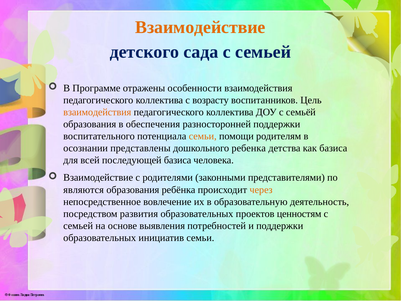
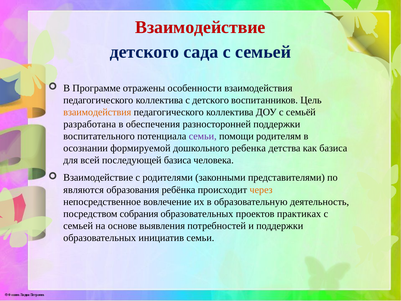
Взаимодействие colour: orange -> red (200, 27)
с возрасту: возрасту -> детского (211, 100)
образования: образования -> разработана (90, 124)
семьи colour: orange -> purple (203, 136)
представлены: представлены -> формируемой (140, 148)
развития: развития -> собрания (139, 214)
ценностям: ценностям -> практиках (299, 214)
